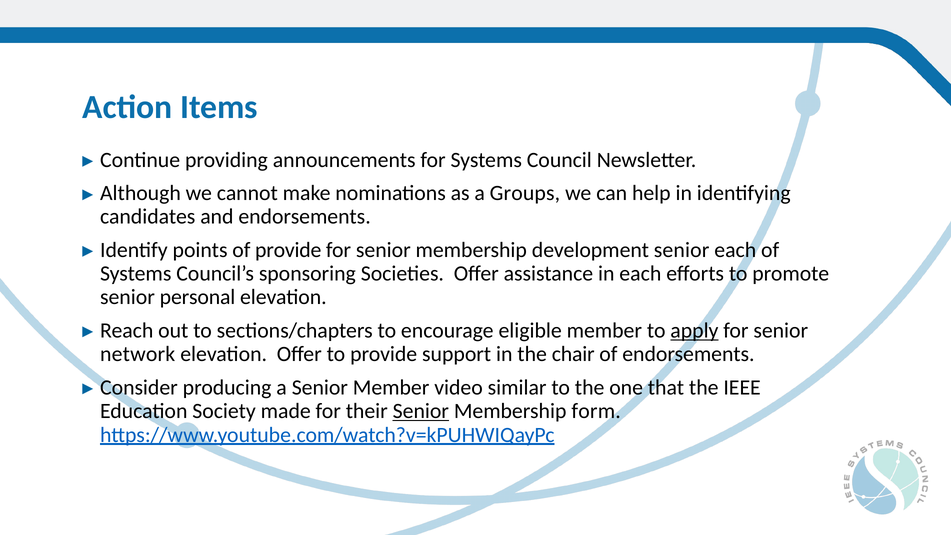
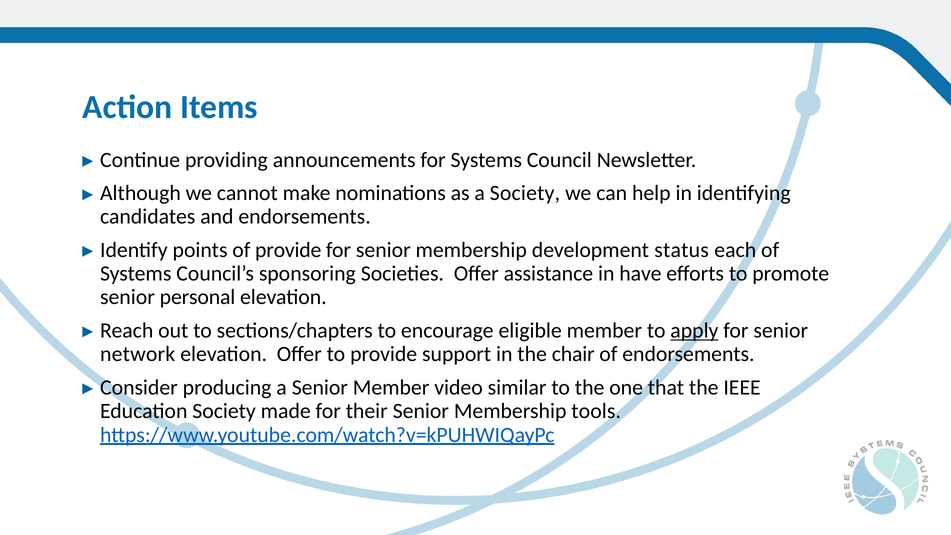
a Groups: Groups -> Society (525, 193)
development senior: senior -> status (682, 250)
in each: each -> have (640, 274)
Senior underline: present -> none (421, 411)
form: form -> tools (596, 411)
